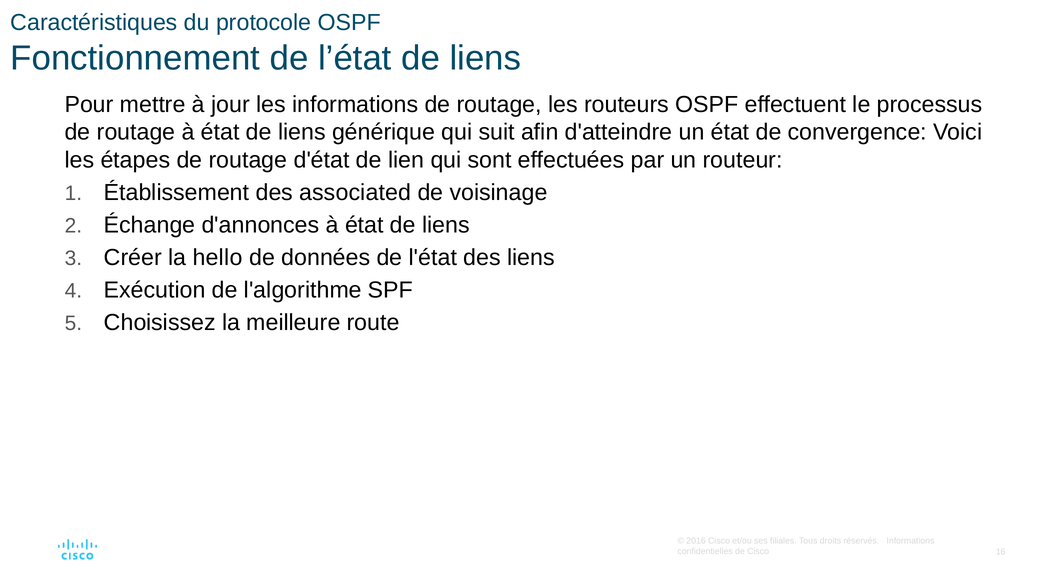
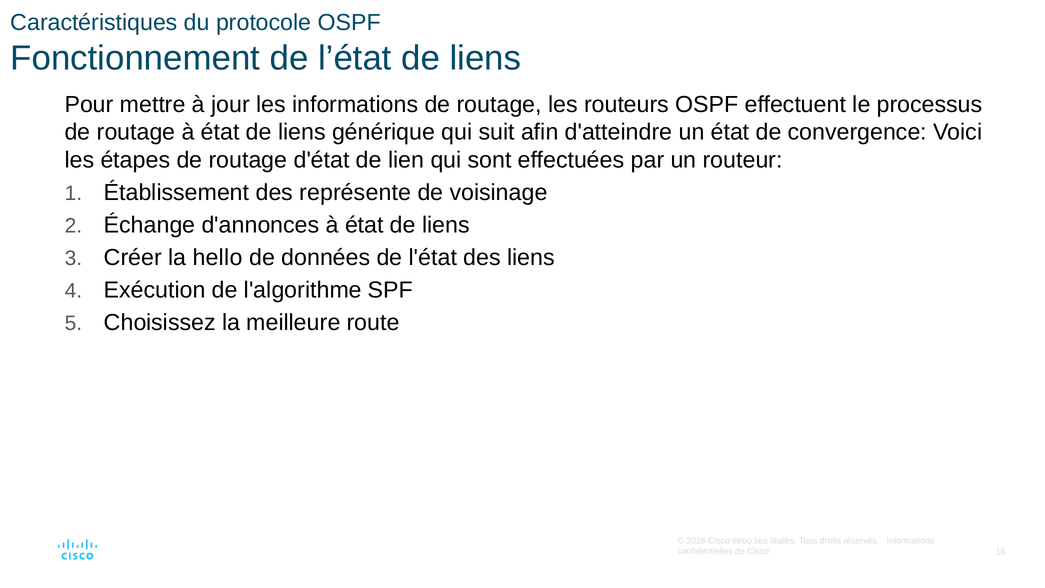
associated: associated -> représente (355, 193)
